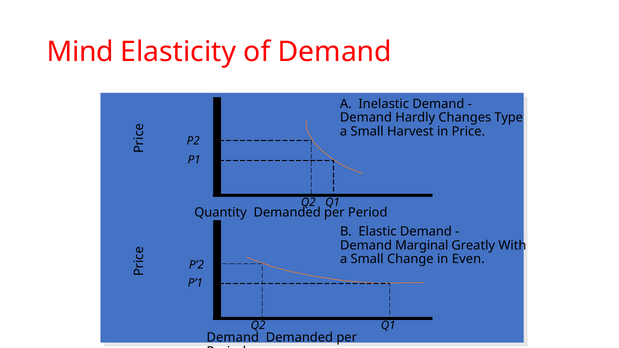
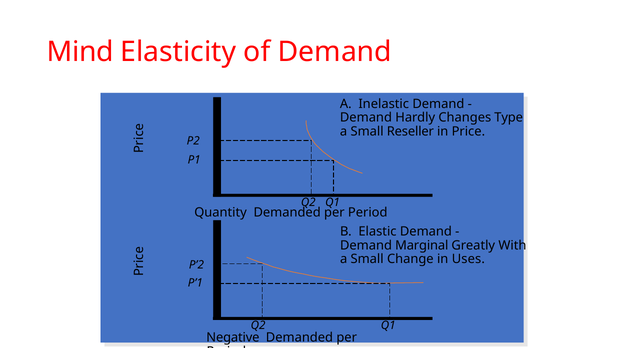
Harvest: Harvest -> Reseller (410, 132)
Even: Even -> Uses (468, 259)
Demand: Demand -> Negative (233, 338)
